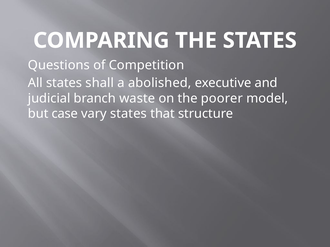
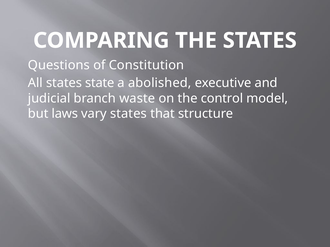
Competition: Competition -> Constitution (146, 65)
shall: shall -> state (100, 83)
poorer: poorer -> control (222, 99)
case: case -> laws (65, 114)
